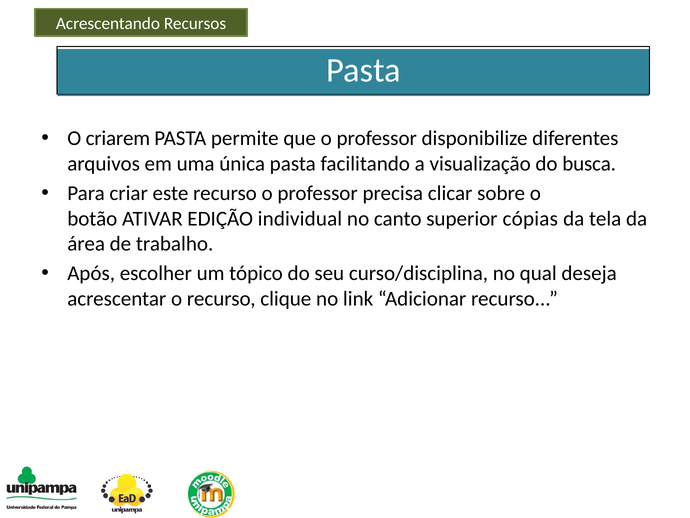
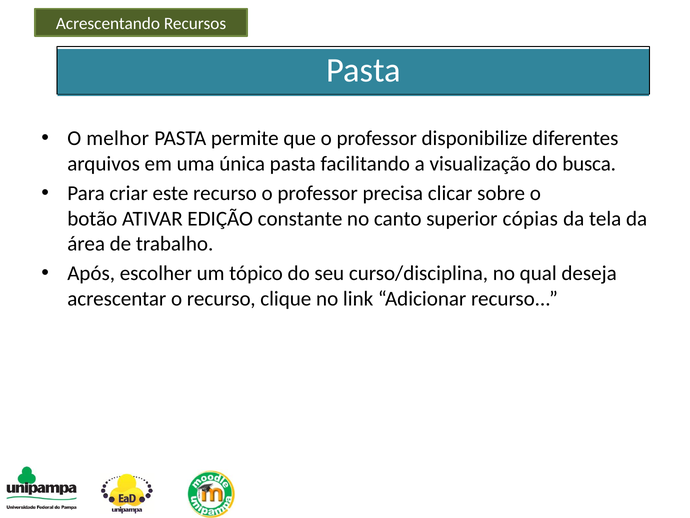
criarem: criarem -> melhor (118, 138)
individual: individual -> constante (300, 218)
